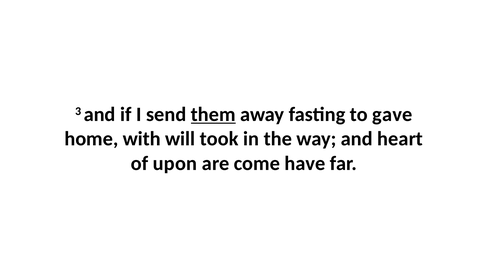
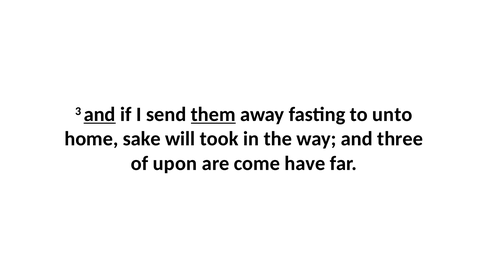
and underline: none -> present (100, 114)
gave: gave -> unto (392, 114)
with: with -> sake (142, 139)
heart: heart -> three (400, 139)
